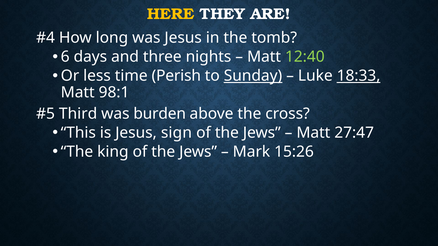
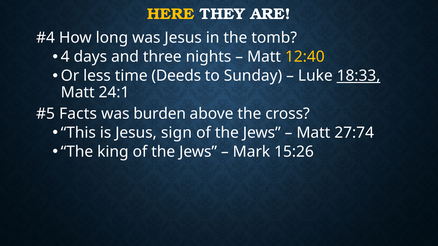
6: 6 -> 4 (65, 57)
12:40 colour: light green -> yellow (305, 57)
Perish: Perish -> Deeds (176, 76)
Sunday underline: present -> none (253, 76)
98:1: 98:1 -> 24:1 (114, 93)
Third: Third -> Facts (78, 114)
27:47: 27:47 -> 27:74 (354, 133)
